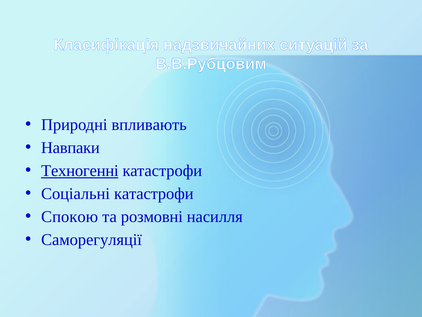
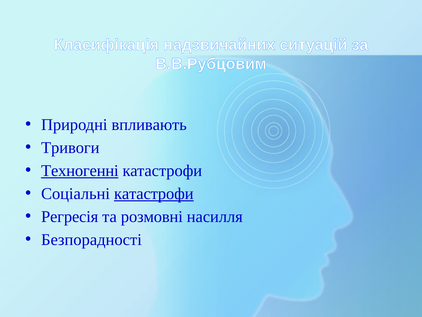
Навпаки: Навпаки -> Тривоги (70, 147)
катастрофи underline: none -> present (154, 193)
Спокою: Спокою -> Регресія (70, 216)
Саморегуляції: Саморегуляції -> Безпорадності (91, 239)
